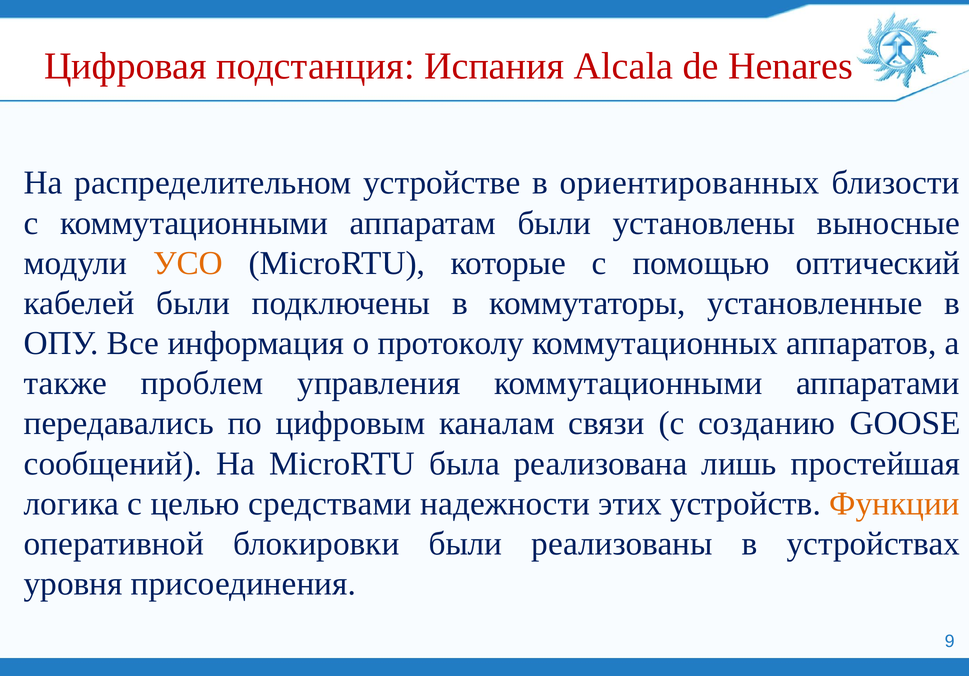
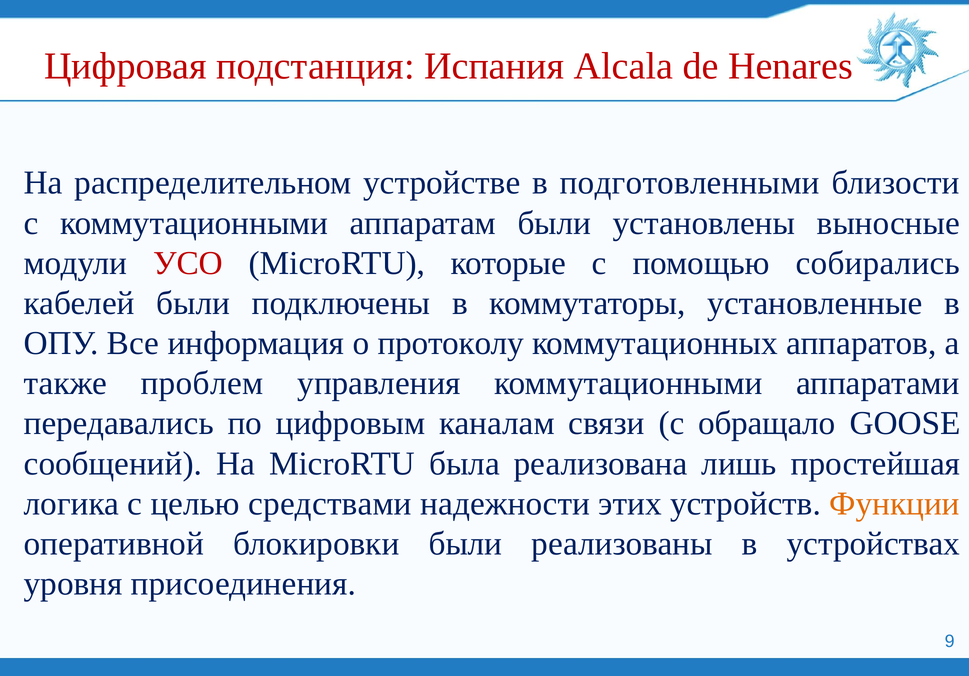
ориентированных: ориентированных -> подготовленными (690, 183)
УСО colour: orange -> red (188, 263)
оптический: оптический -> собирались (878, 263)
созданию: созданию -> обращало (767, 423)
